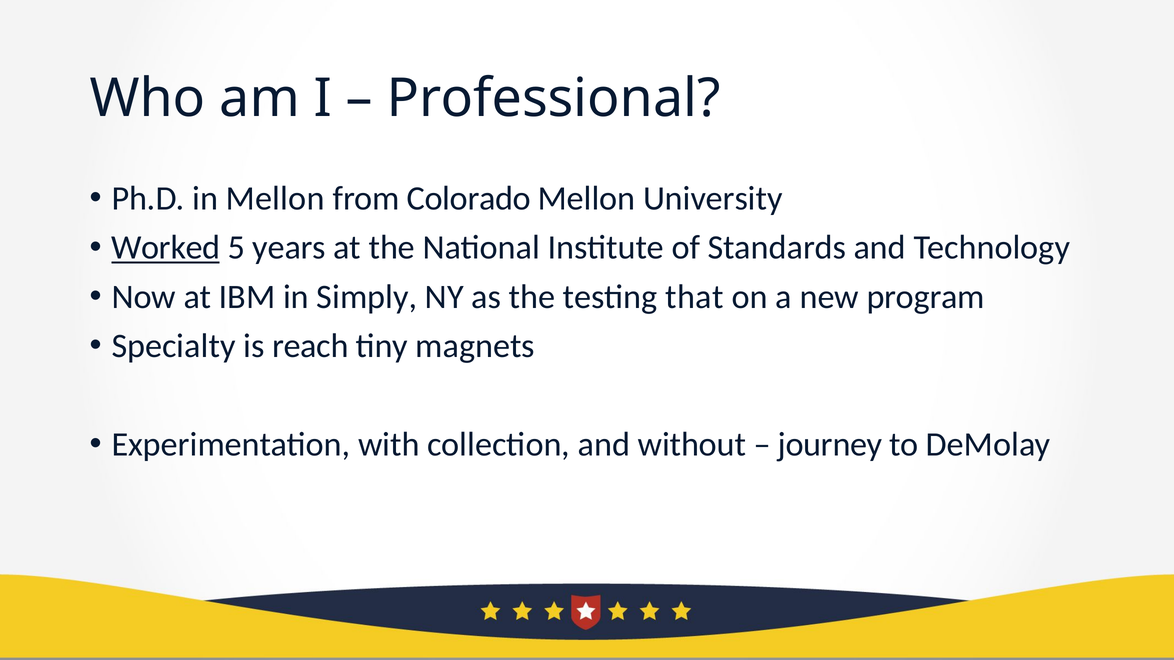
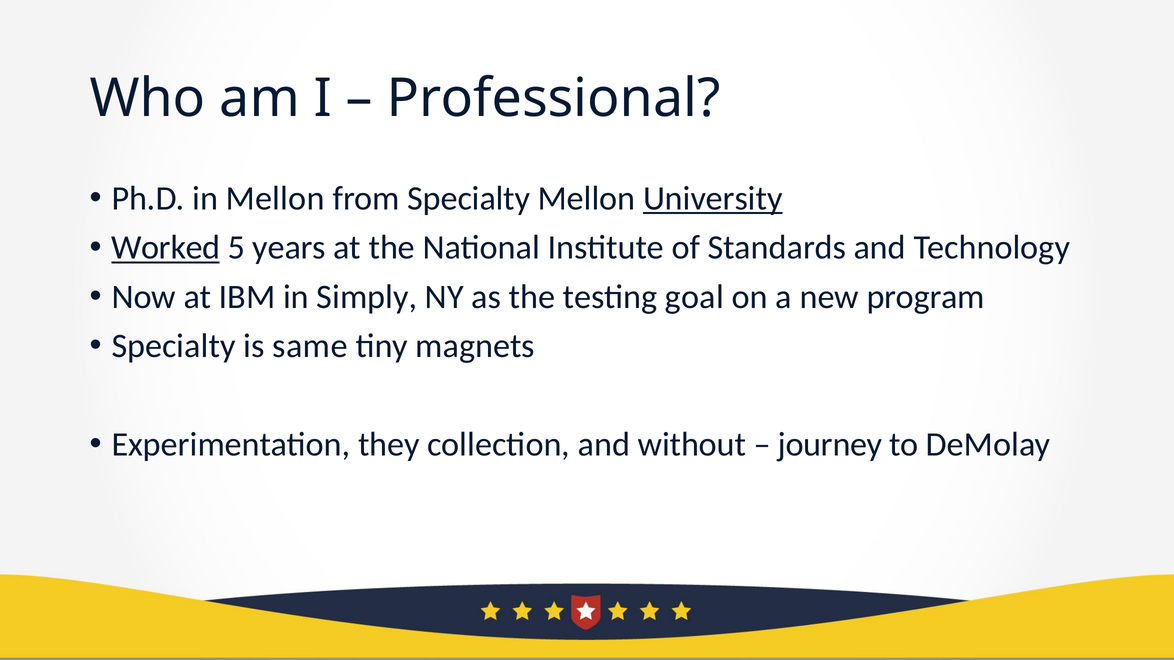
from Colorado: Colorado -> Specialty (469, 198)
University underline: none -> present (713, 198)
that: that -> goal (694, 297)
reach: reach -> same (310, 346)
with: with -> they (389, 445)
